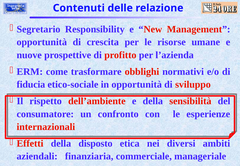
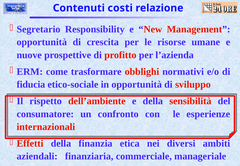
delle: delle -> costi (120, 8)
disposto: disposto -> finanzia (95, 143)
